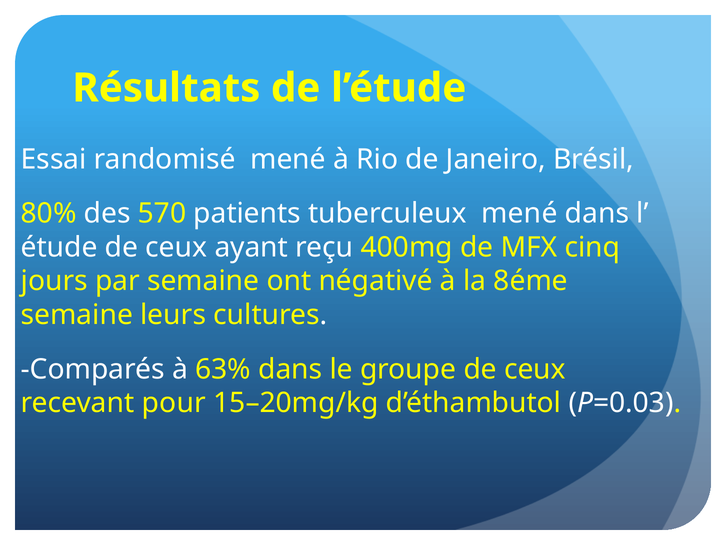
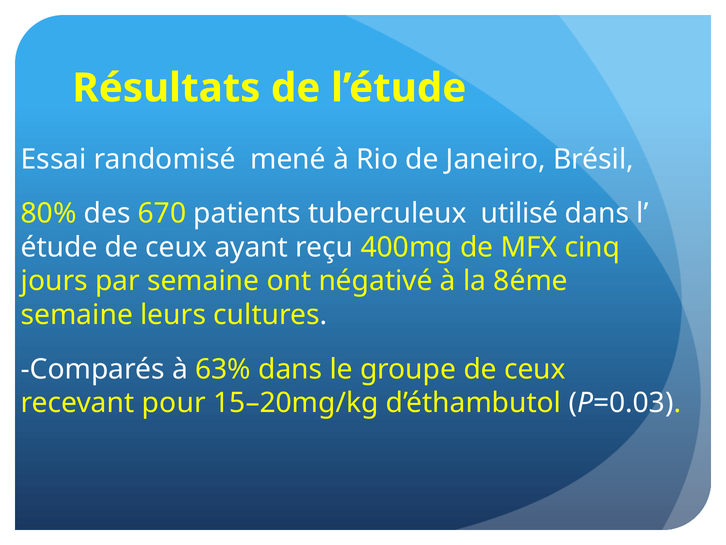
570: 570 -> 670 (162, 213)
tuberculeux mené: mené -> utilisé (520, 213)
